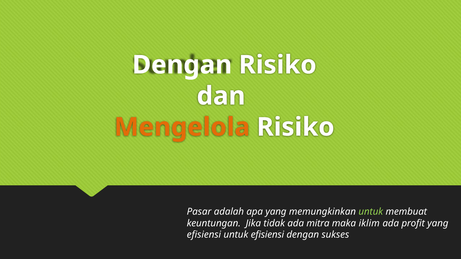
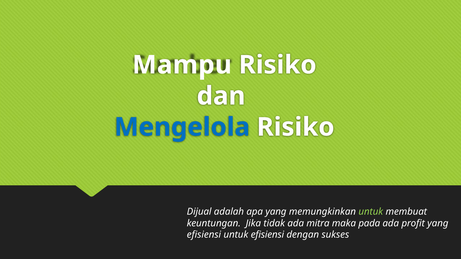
Dengan: Dengan -> Mampu (182, 65)
Mengelola colour: orange -> blue (182, 127)
Pasar: Pasar -> Dijual (199, 212)
iklim: iklim -> pada (369, 223)
